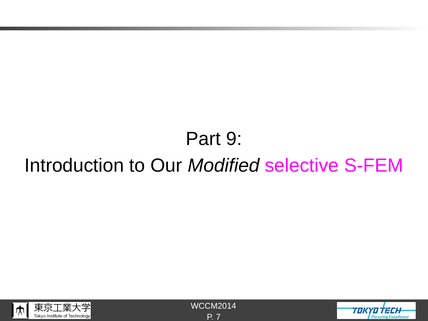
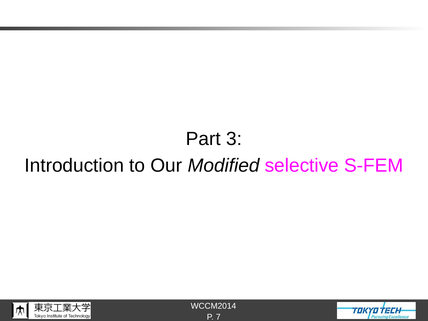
9: 9 -> 3 (234, 139)
